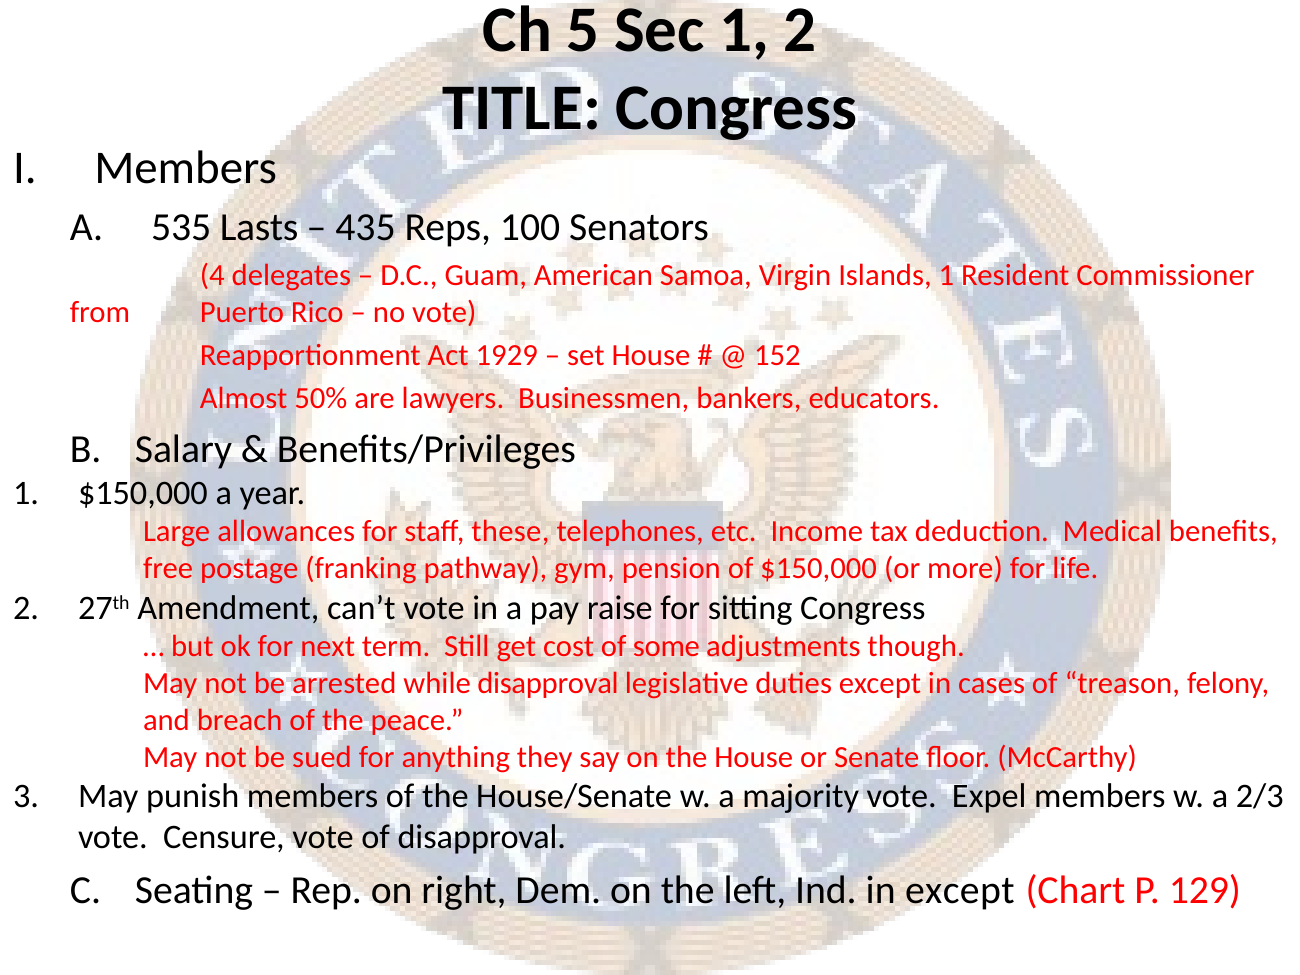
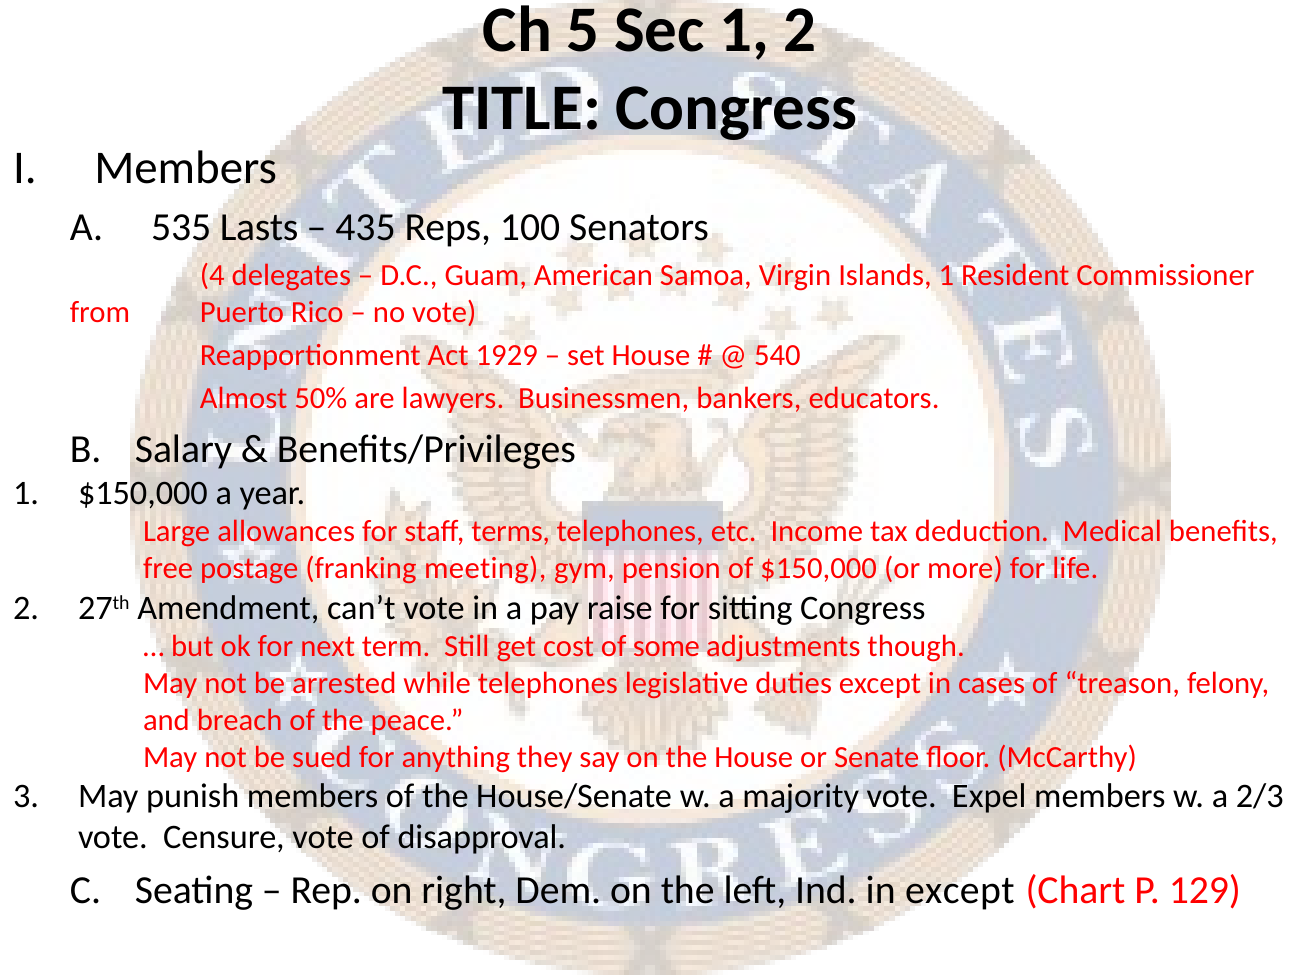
152: 152 -> 540 (777, 355)
these: these -> terms (511, 532)
pathway: pathway -> meeting (485, 569)
while disapproval: disapproval -> telephones (548, 684)
